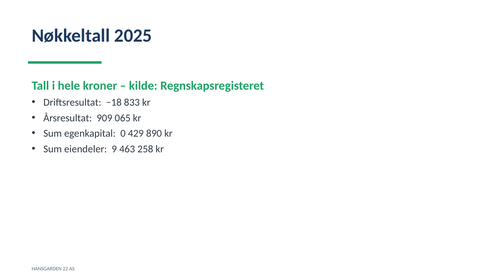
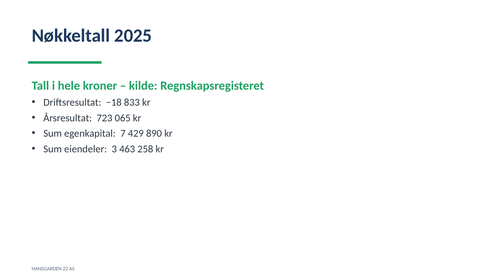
909: 909 -> 723 (105, 118)
0: 0 -> 7 (123, 134)
9: 9 -> 3 (114, 149)
